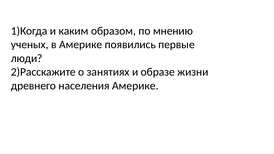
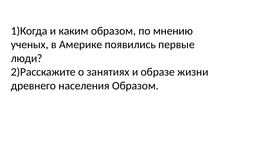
населения Америке: Америке -> Образом (135, 86)
